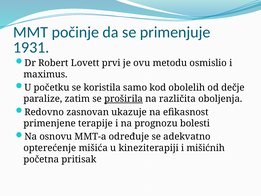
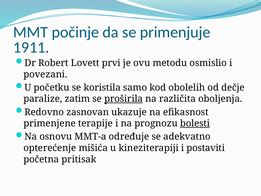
1931: 1931 -> 1911 (31, 47)
maximus: maximus -> povezani (45, 74)
bolesti underline: none -> present (195, 123)
mišićnih: mišićnih -> postaviti (206, 148)
